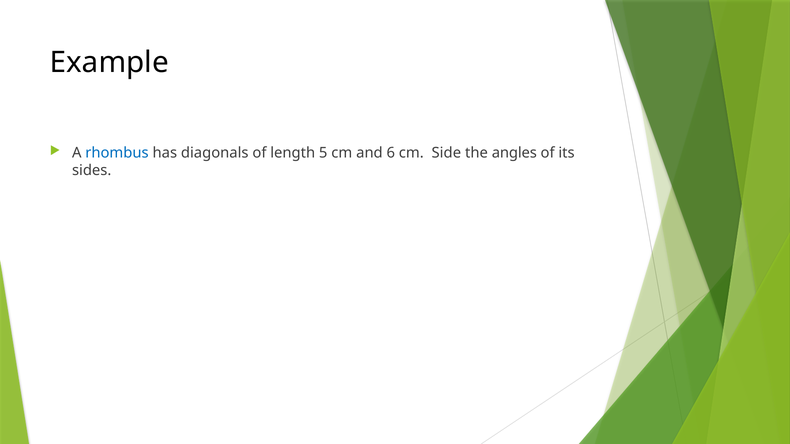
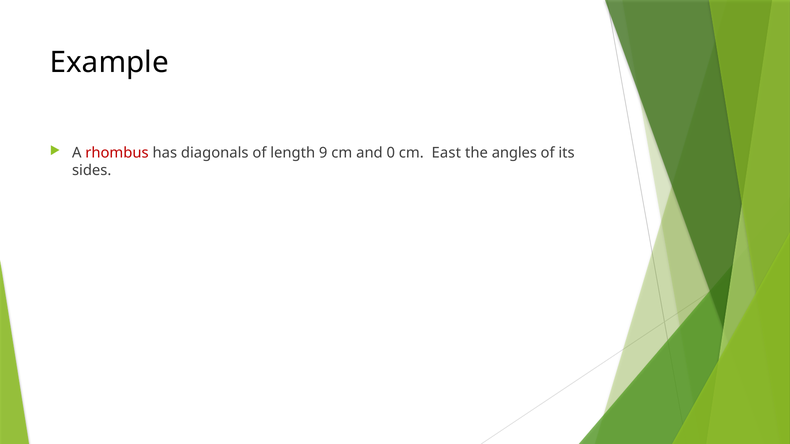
rhombus colour: blue -> red (117, 153)
5: 5 -> 9 (323, 153)
6: 6 -> 0 (391, 153)
Side: Side -> East (446, 153)
